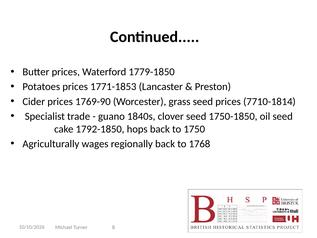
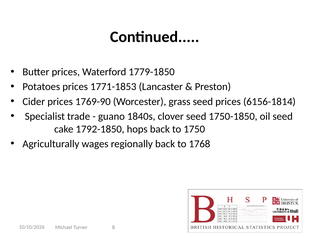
7710-1814: 7710-1814 -> 6156-1814 (269, 101)
